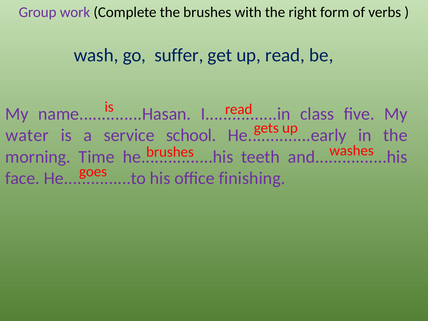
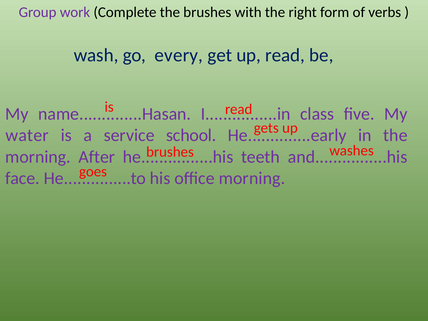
suffer: suffer -> every (179, 55)
Time: Time -> After (97, 157)
office finishing: finishing -> morning (252, 178)
